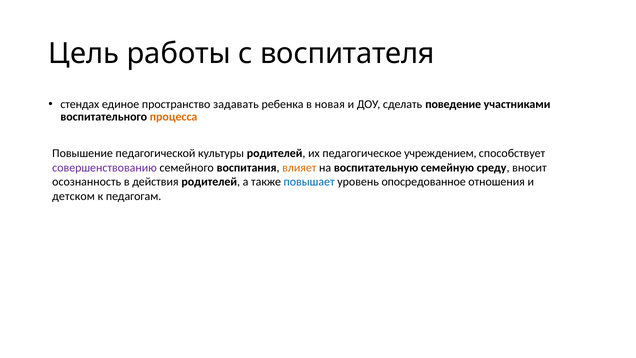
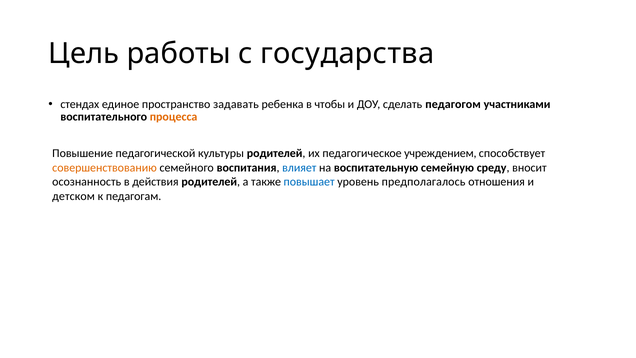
воспитателя: воспитателя -> государства (347, 53)
новая: новая -> чтобы (330, 104)
поведение: поведение -> педагогом (453, 104)
совершенствованию colour: purple -> orange (105, 168)
влияет colour: orange -> blue (299, 168)
опосредованное: опосредованное -> предполагалось (424, 182)
